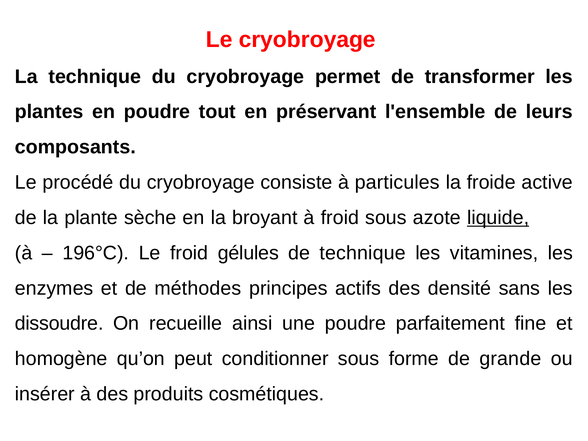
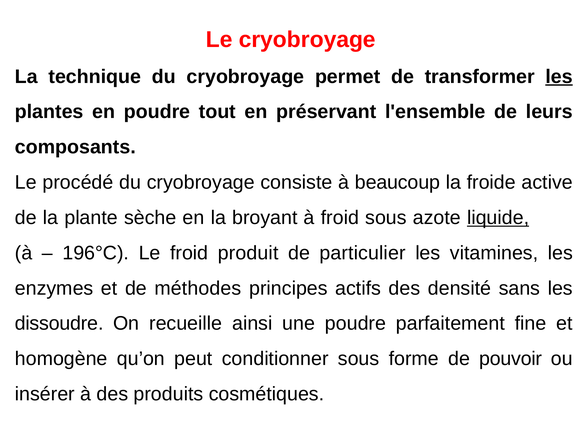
les underline: none -> present (559, 77)
particules: particules -> beaucoup (397, 182)
gélules: gélules -> produit (248, 253)
de technique: technique -> particulier (363, 253)
grande: grande -> pouvoir (511, 359)
